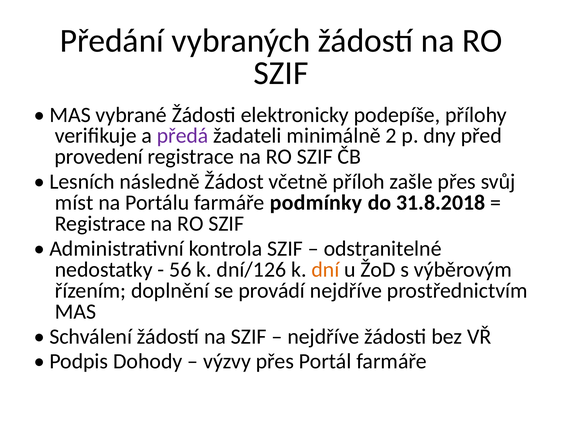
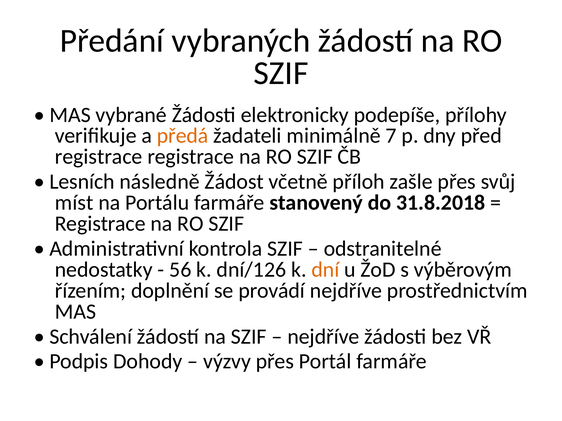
předá colour: purple -> orange (183, 136)
2: 2 -> 7 (391, 136)
provedení: provedení -> registrace (99, 157)
podmínky: podmínky -> stanovený (316, 203)
